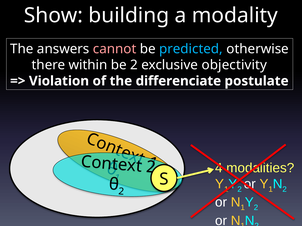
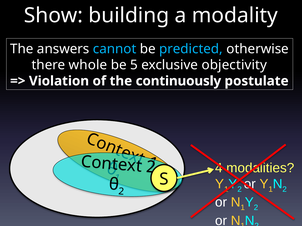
cannot colour: pink -> light blue (115, 49)
within: within -> whole (88, 65)
be 2: 2 -> 5 (134, 65)
differenciate: differenciate -> continuously (178, 81)
